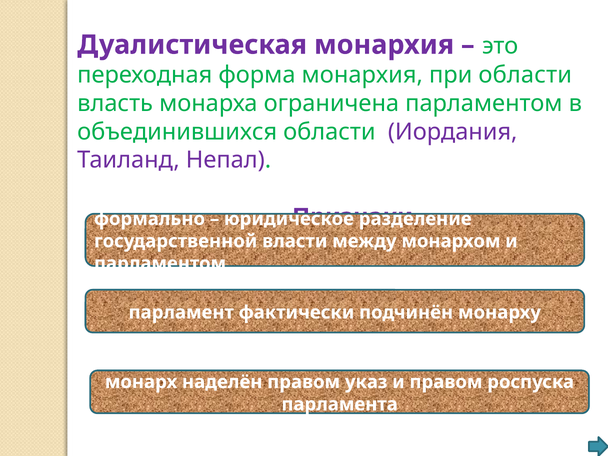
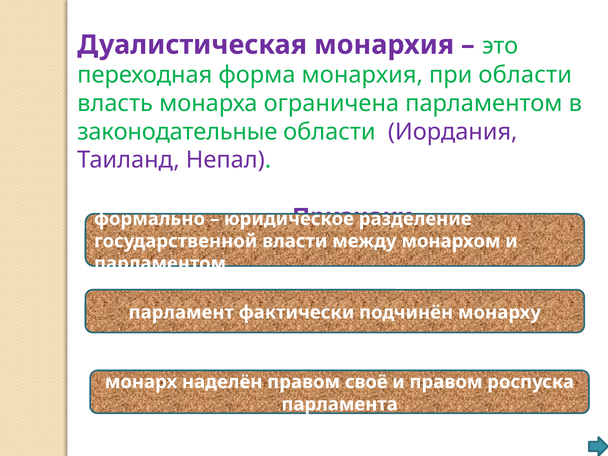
объединившихся: объединившихся -> законодательные (177, 132)
указ: указ -> своё (366, 382)
